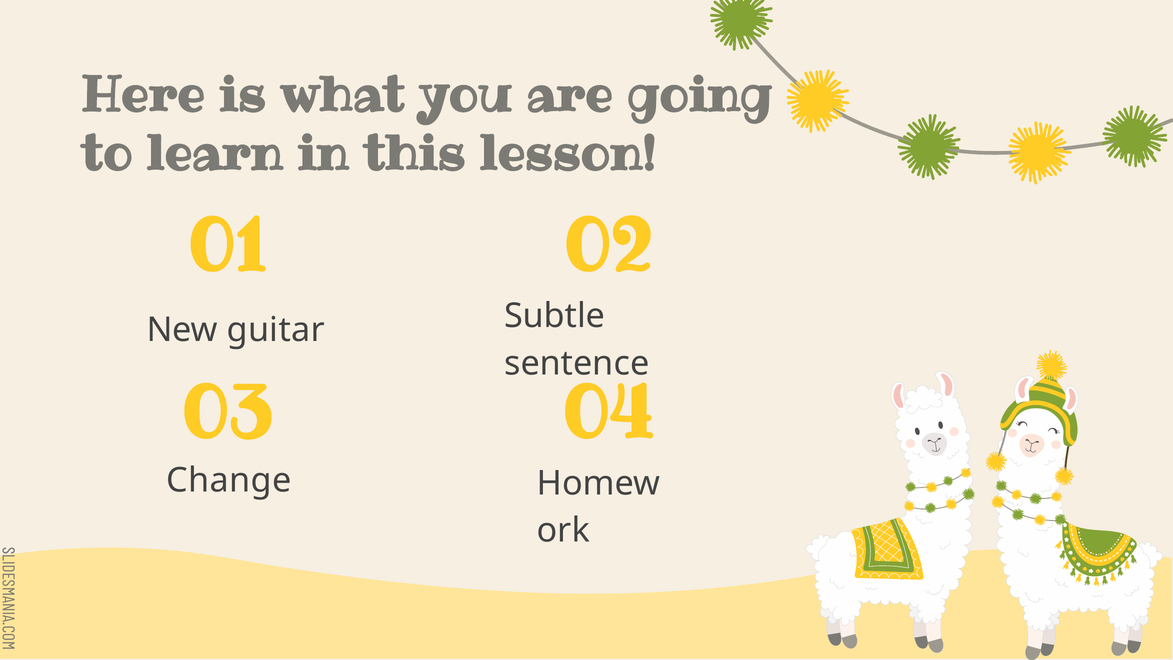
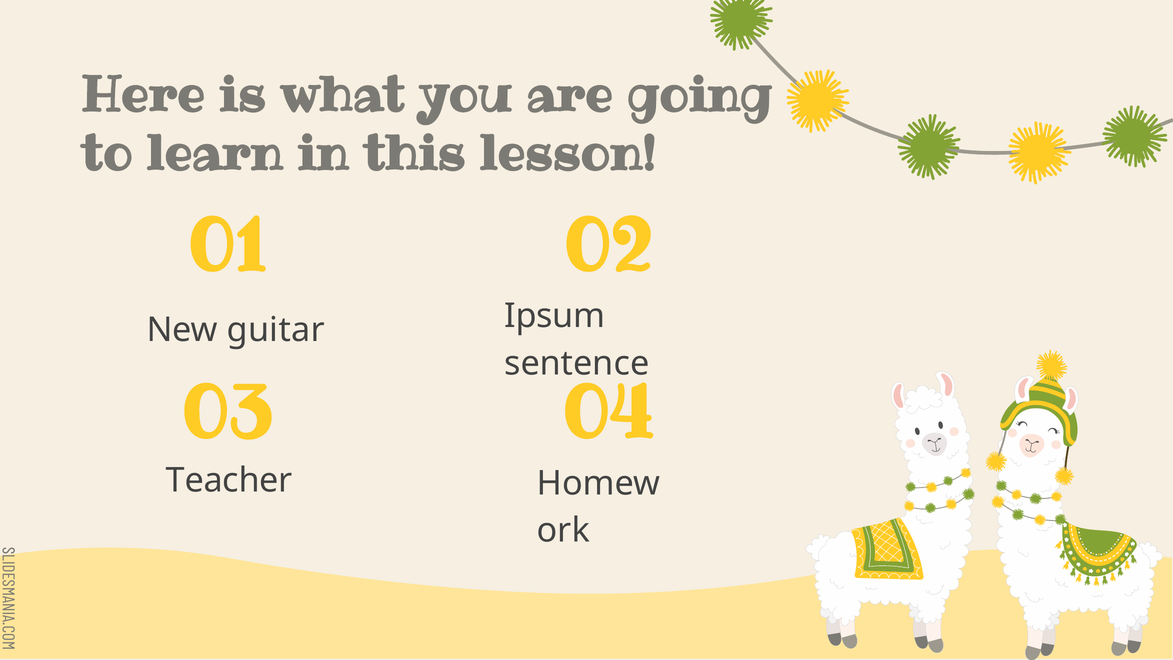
Subtle: Subtle -> Ipsum (555, 316)
Change: Change -> Teacher (229, 480)
